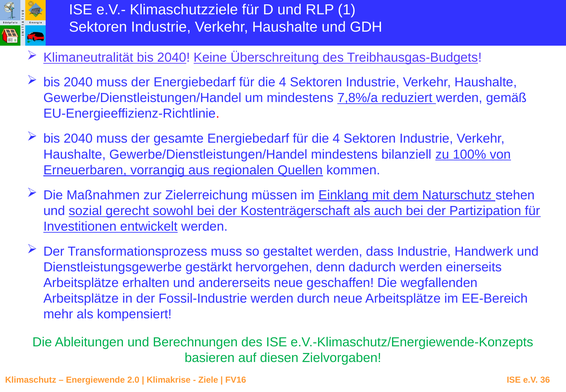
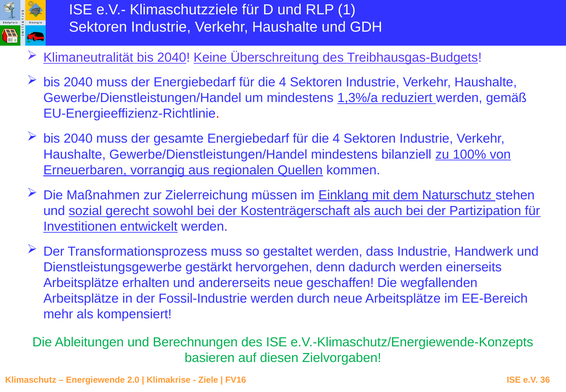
7,8%/a: 7,8%/a -> 1,3%/a (358, 98)
